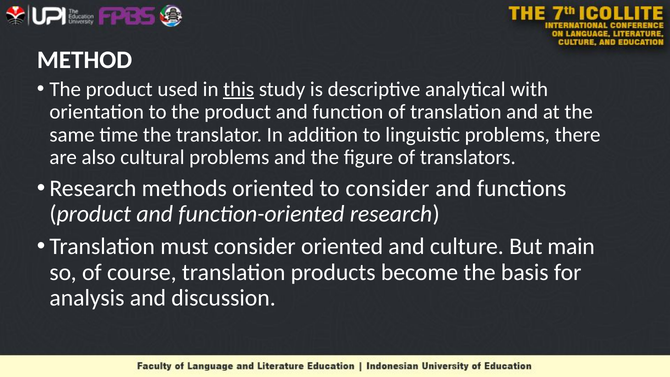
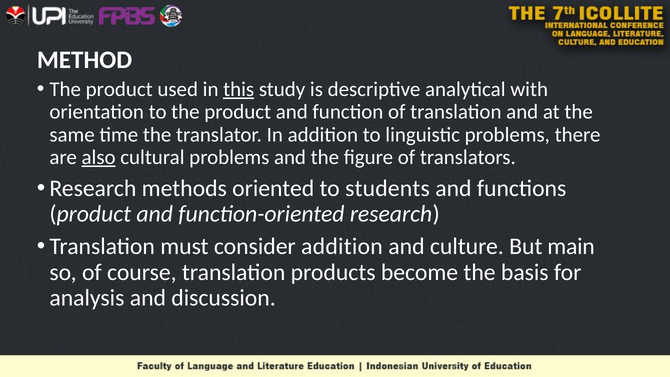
also underline: none -> present (99, 157)
to consider: consider -> students (387, 188)
consider oriented: oriented -> addition (342, 246)
